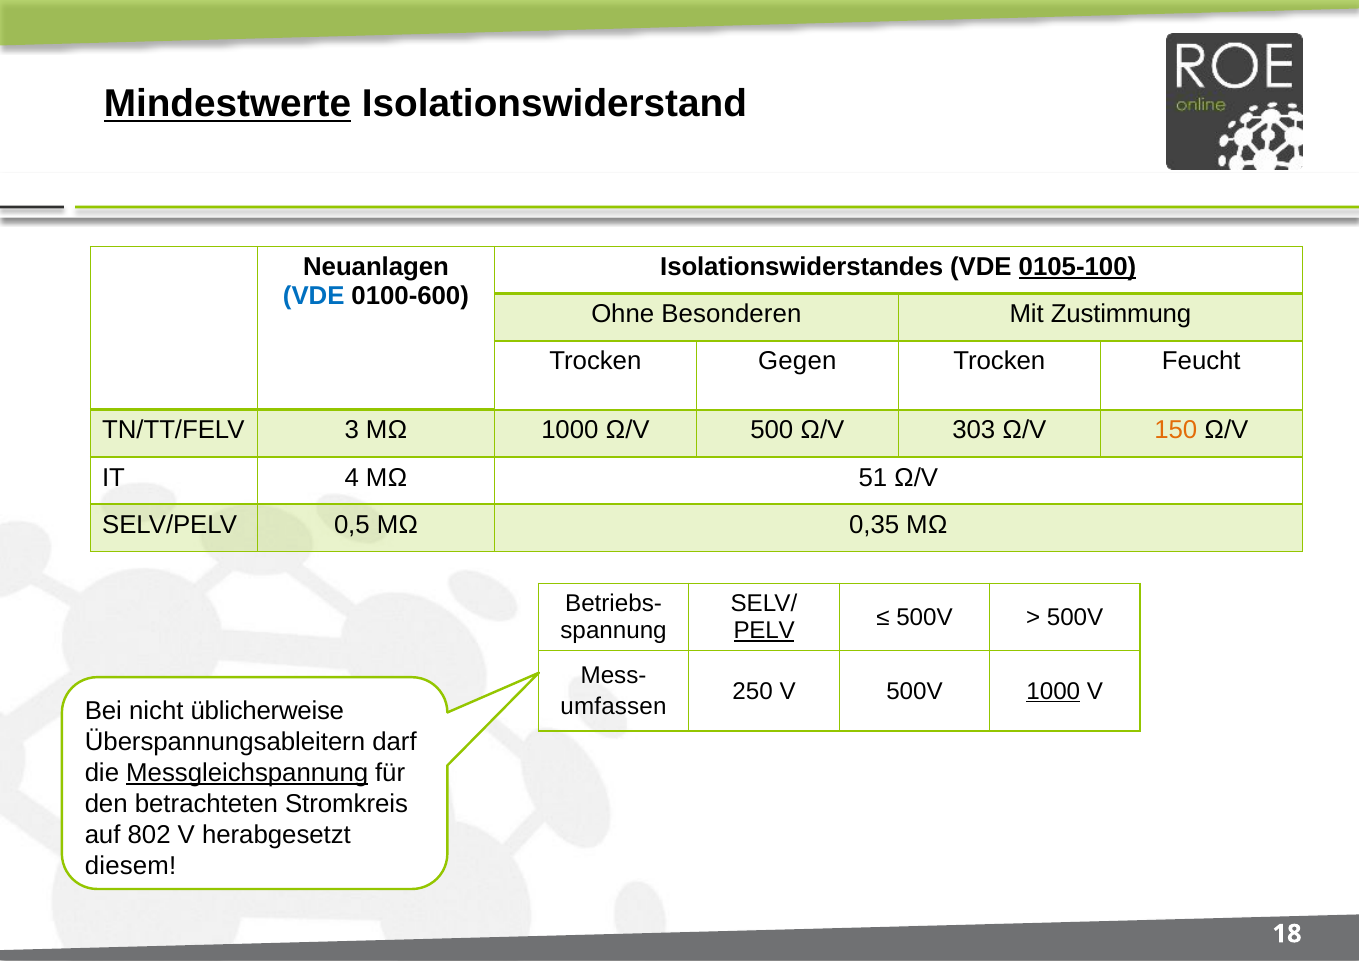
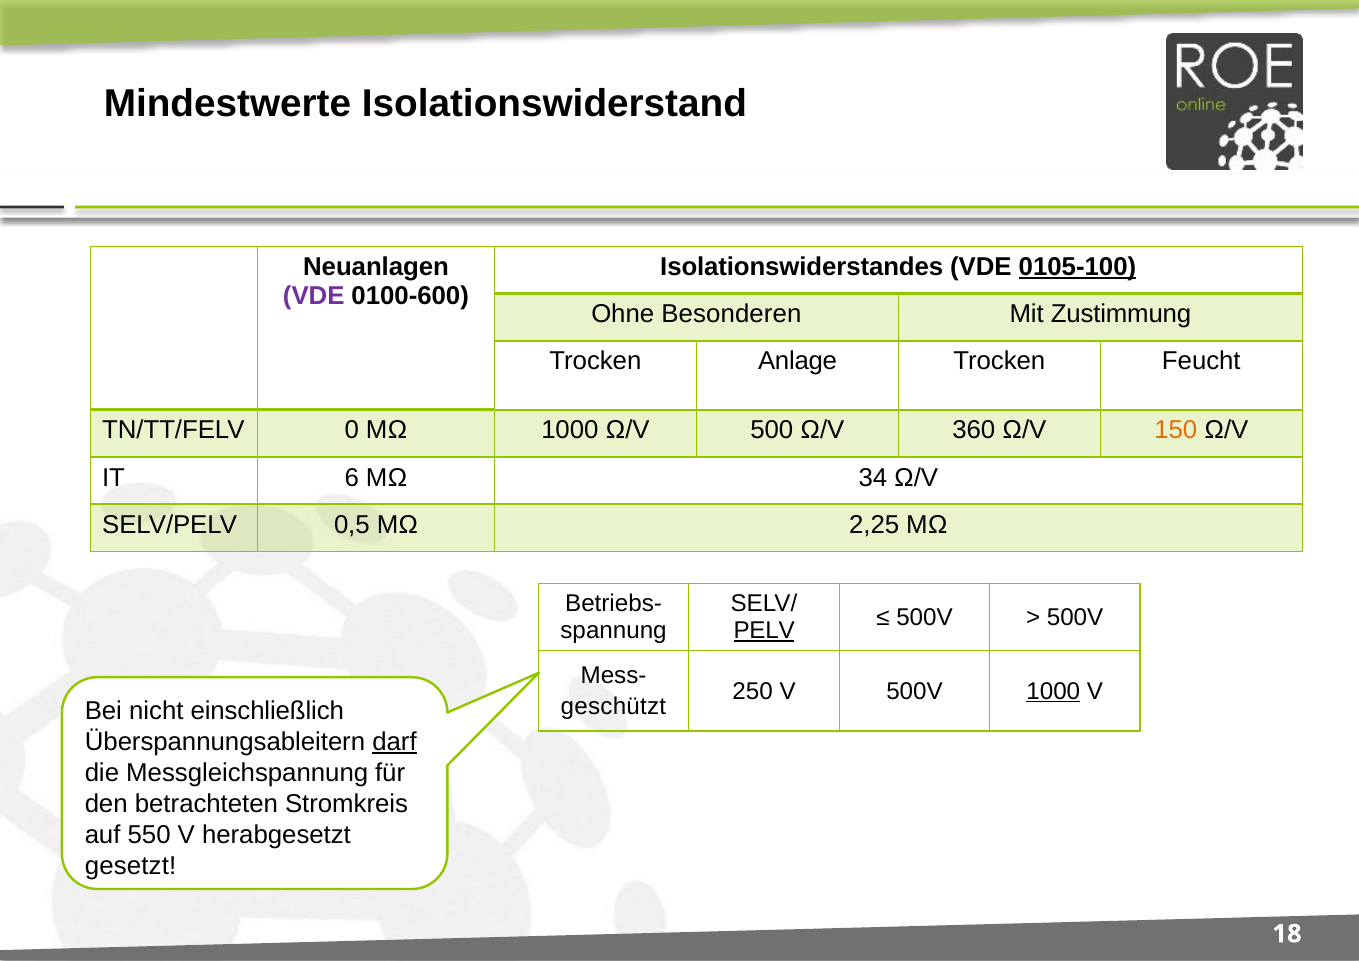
Mindestwerte underline: present -> none (227, 104)
VDE colour: blue -> purple (314, 296)
Gegen: Gegen -> Anlage (798, 361)
3: 3 -> 0 (352, 430)
303: 303 -> 360 (974, 430)
4: 4 -> 6 (352, 478)
51: 51 -> 34 (873, 478)
0,35: 0,35 -> 2,25 (874, 525)
umfassen: umfassen -> geschützt (613, 707)
üblicherweise: üblicherweise -> einschließlich (267, 711)
darf underline: none -> present (394, 742)
Messgleichspannung underline: present -> none (247, 773)
802: 802 -> 550 (149, 835)
diesem: diesem -> gesetzt (131, 866)
